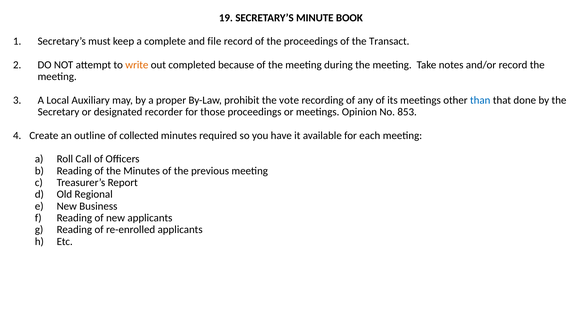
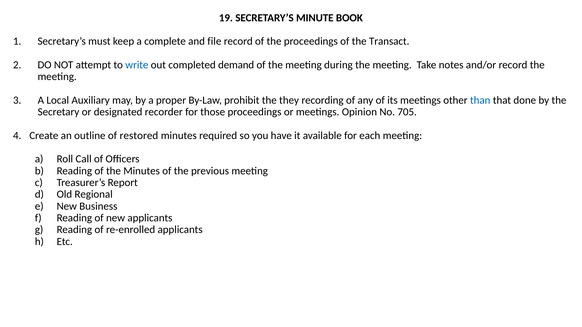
write colour: orange -> blue (137, 65)
because: because -> demand (236, 65)
vote: vote -> they (289, 100)
853: 853 -> 705 (407, 112)
collected: collected -> restored (139, 136)
